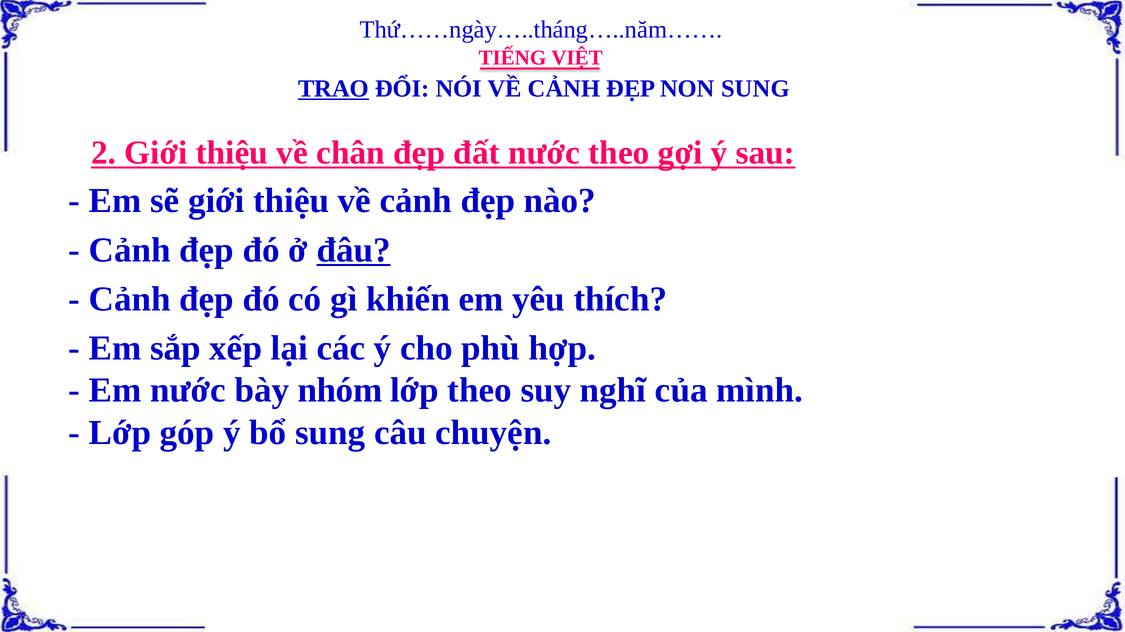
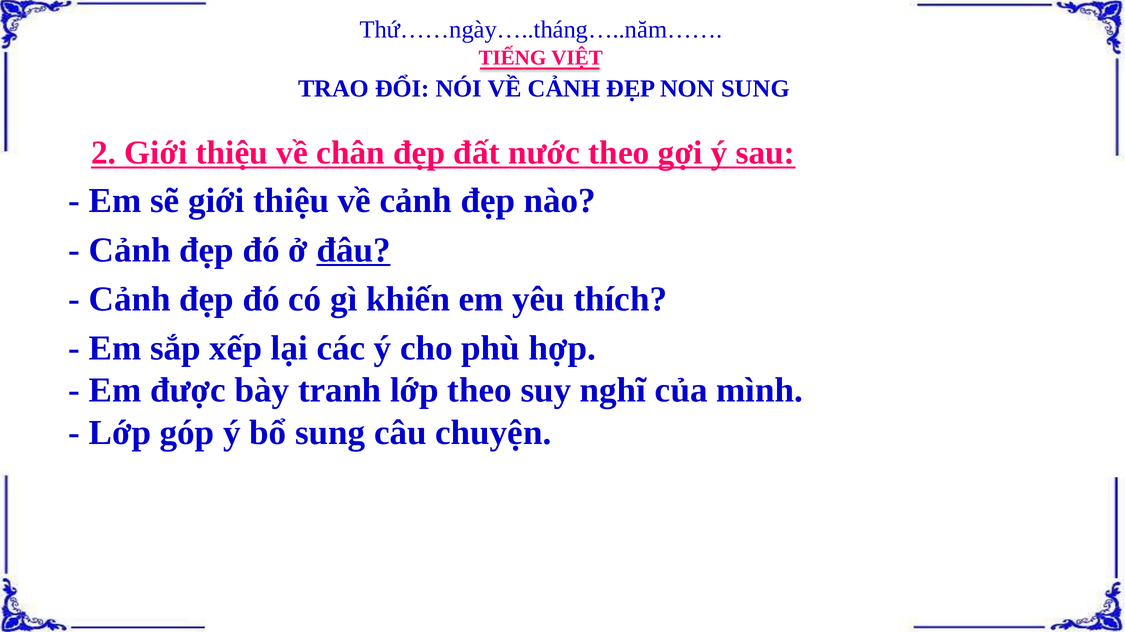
TRAO underline: present -> none (333, 89)
Em nước: nước -> được (188, 390)
nhóm: nhóm -> tranh (340, 390)
